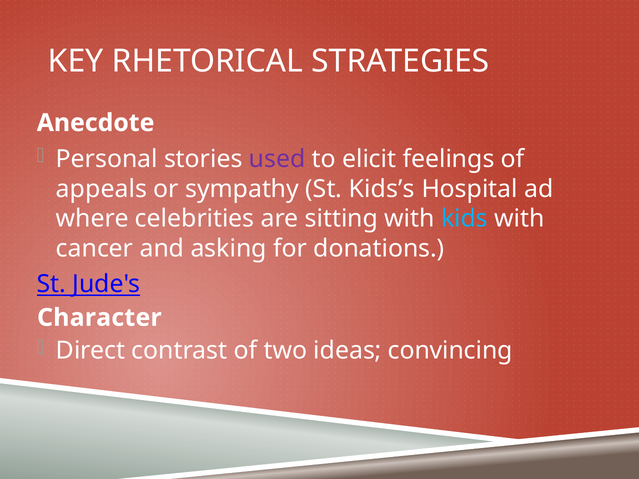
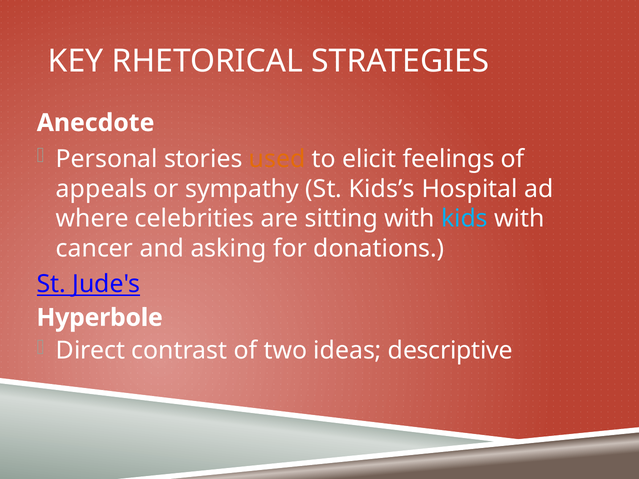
used colour: purple -> orange (277, 159)
Character: Character -> Hyperbole (100, 318)
convincing: convincing -> descriptive (450, 351)
